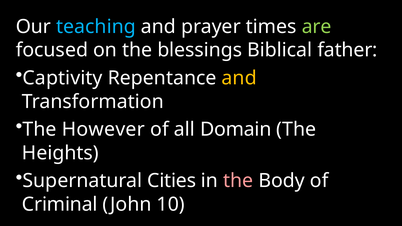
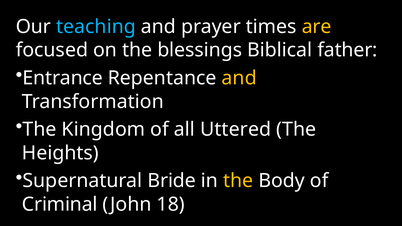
are colour: light green -> yellow (317, 27)
Captivity: Captivity -> Entrance (63, 78)
However: However -> Kingdom (103, 130)
Domain: Domain -> Uttered (236, 130)
Cities: Cities -> Bride (172, 181)
the colour: pink -> yellow (238, 181)
10: 10 -> 18 (171, 204)
